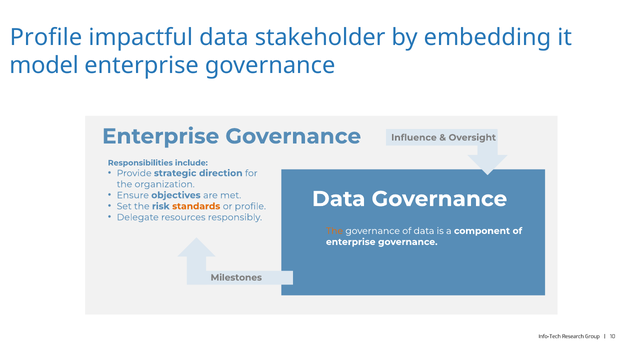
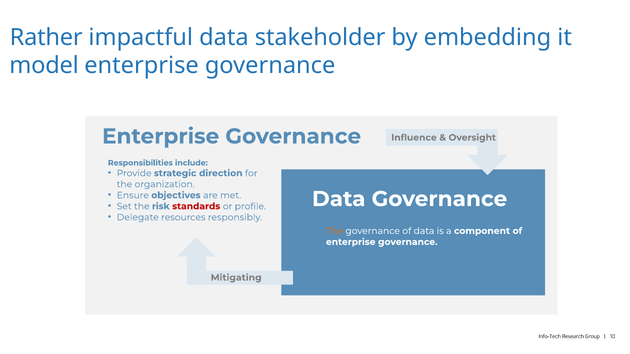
Profile: Profile -> Rather (46, 37)
standards colour: orange -> red (196, 206)
Milestones: Milestones -> Mitigating (236, 278)
